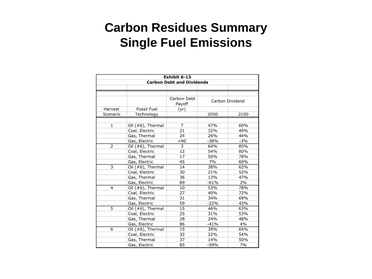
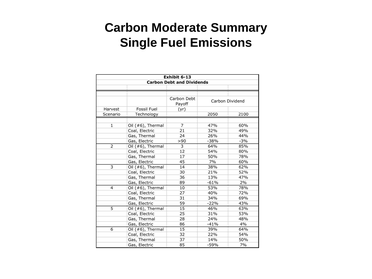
Residues: Residues -> Moderate (179, 28)
